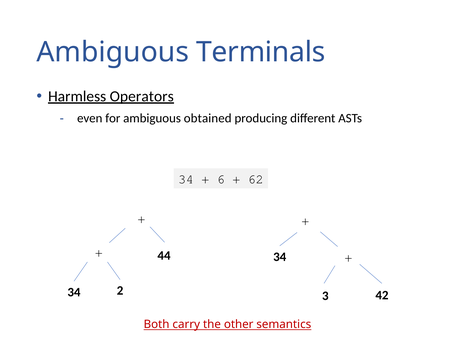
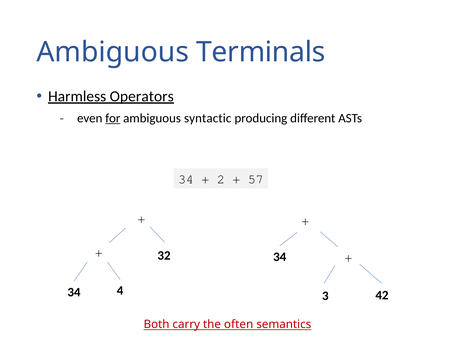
for underline: none -> present (113, 118)
obtained: obtained -> syntactic (208, 118)
6: 6 -> 2 (221, 179)
62: 62 -> 57 (256, 179)
44: 44 -> 32 (164, 256)
2: 2 -> 4 (120, 291)
other: other -> often (239, 324)
